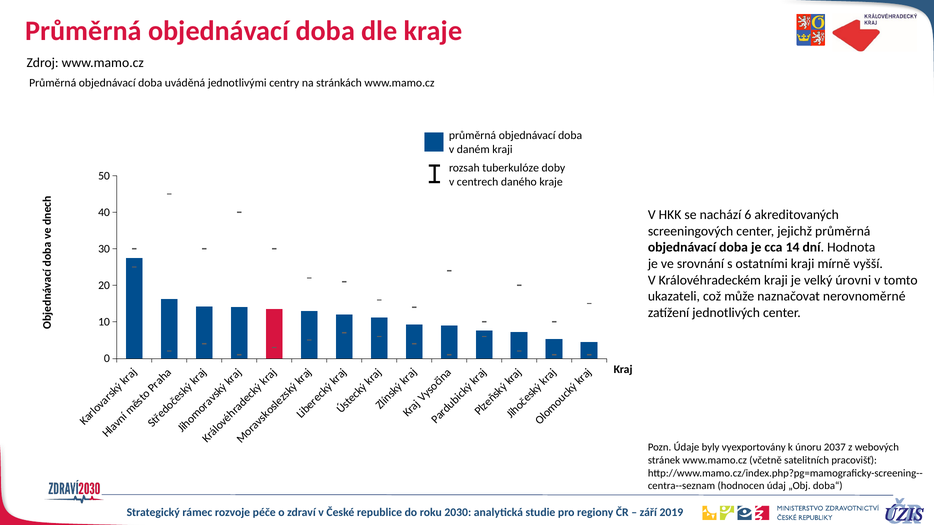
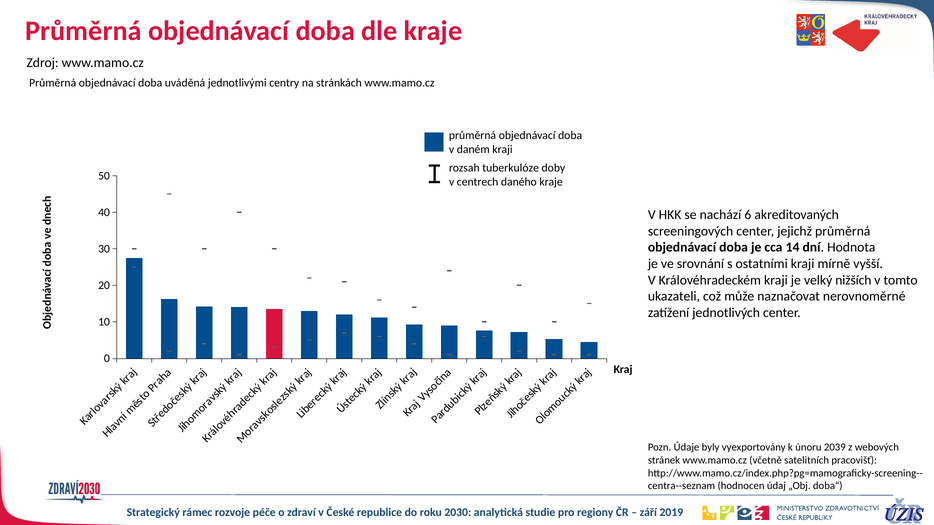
úrovni: úrovni -> nižších (853, 280)
2037: 2037 -> 2039 (835, 448)
